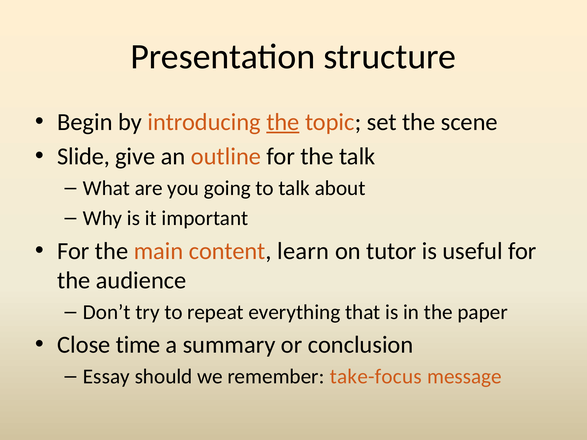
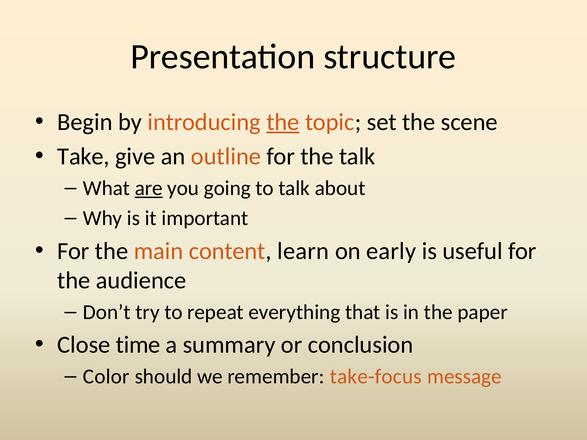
Slide: Slide -> Take (83, 157)
are underline: none -> present (149, 188)
tutor: tutor -> early (391, 251)
Essay: Essay -> Color (106, 377)
